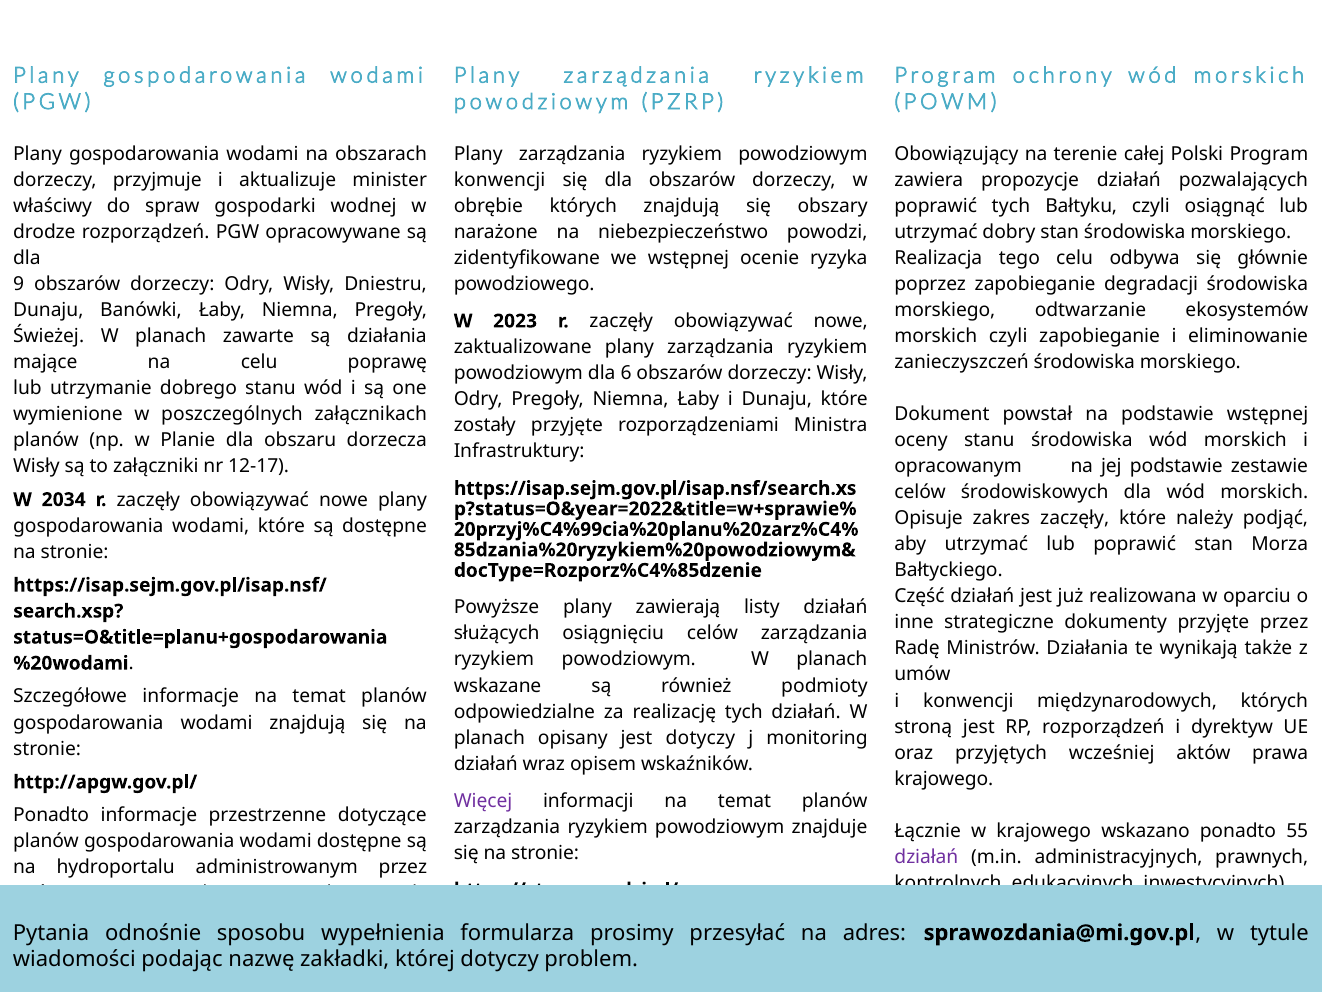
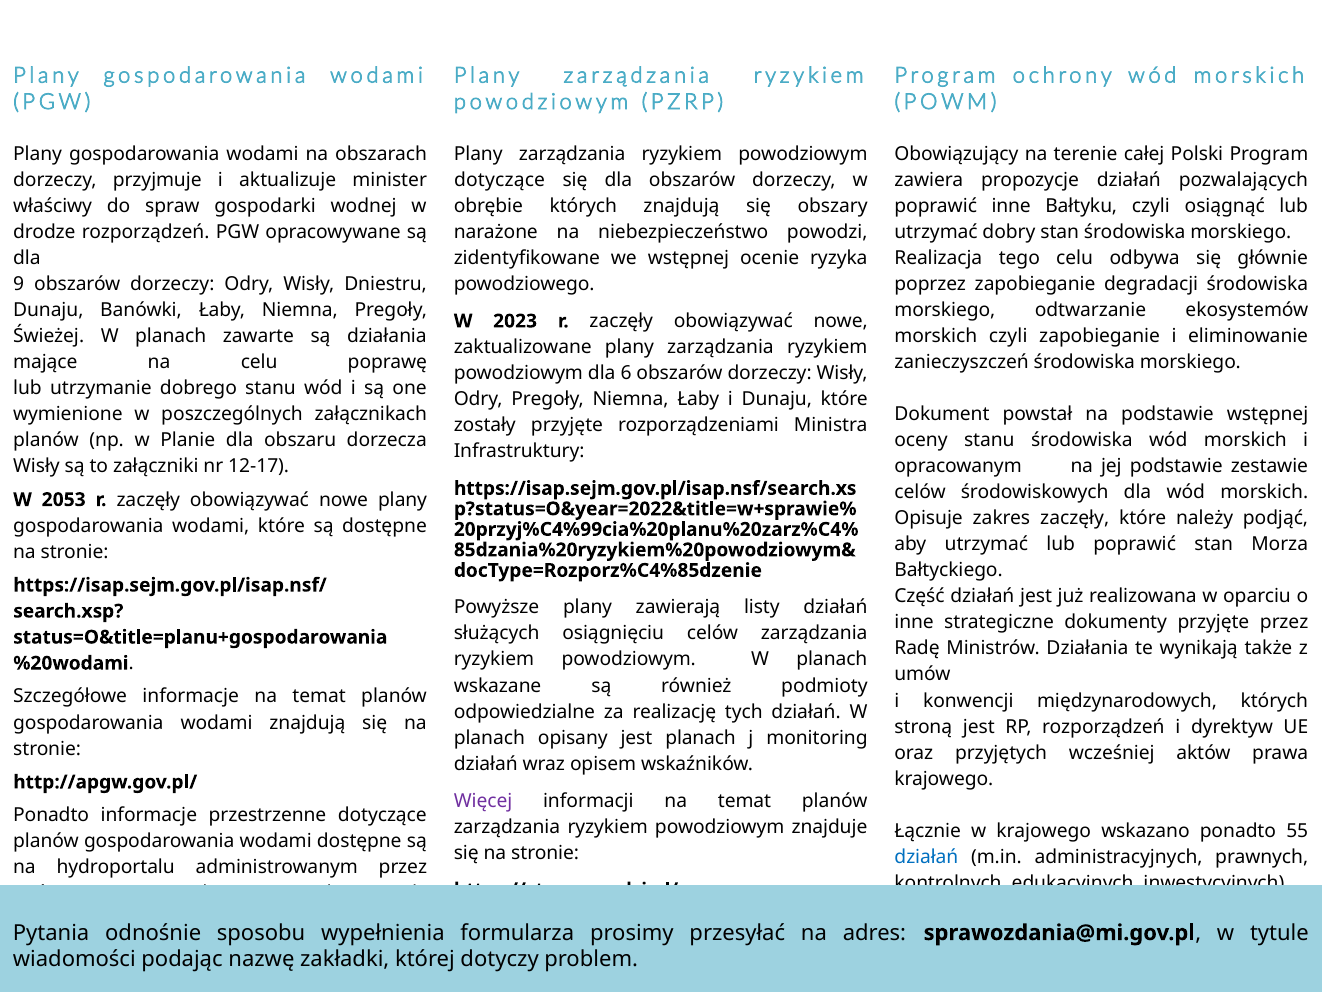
konwencji: konwencji -> dotyczące (500, 180)
poprawić tych: tych -> inne (1011, 206)
2034: 2034 -> 2053 (64, 499)
jest dotyczy: dotyczy -> planach (701, 737)
działań colour: purple -> blue (926, 856)
